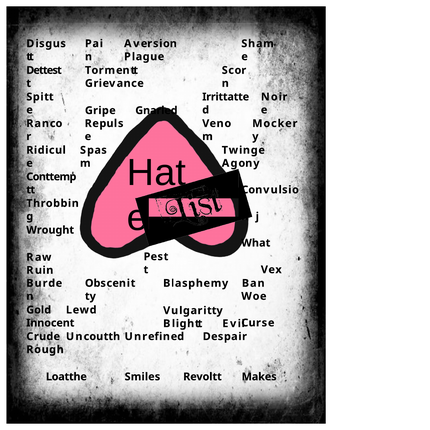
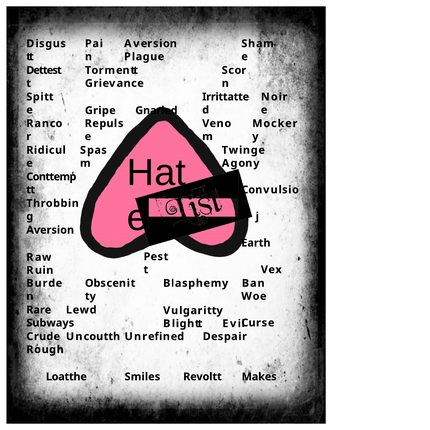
Wrought: Wrought -> Aversion (50, 230)
What: What -> Earth (256, 243)
Gold: Gold -> Rare (39, 310)
Innocent: Innocent -> Subways (50, 323)
